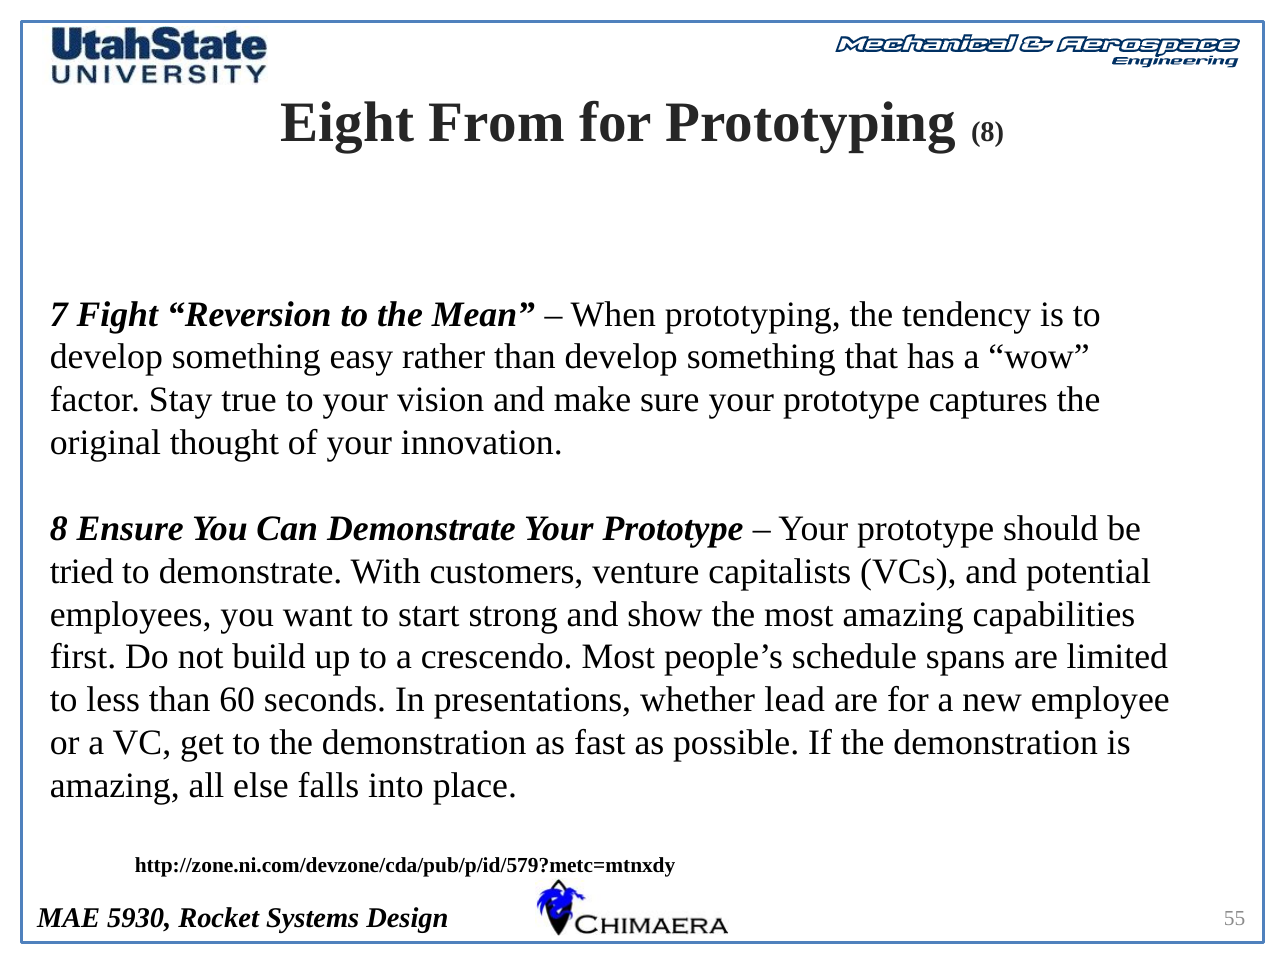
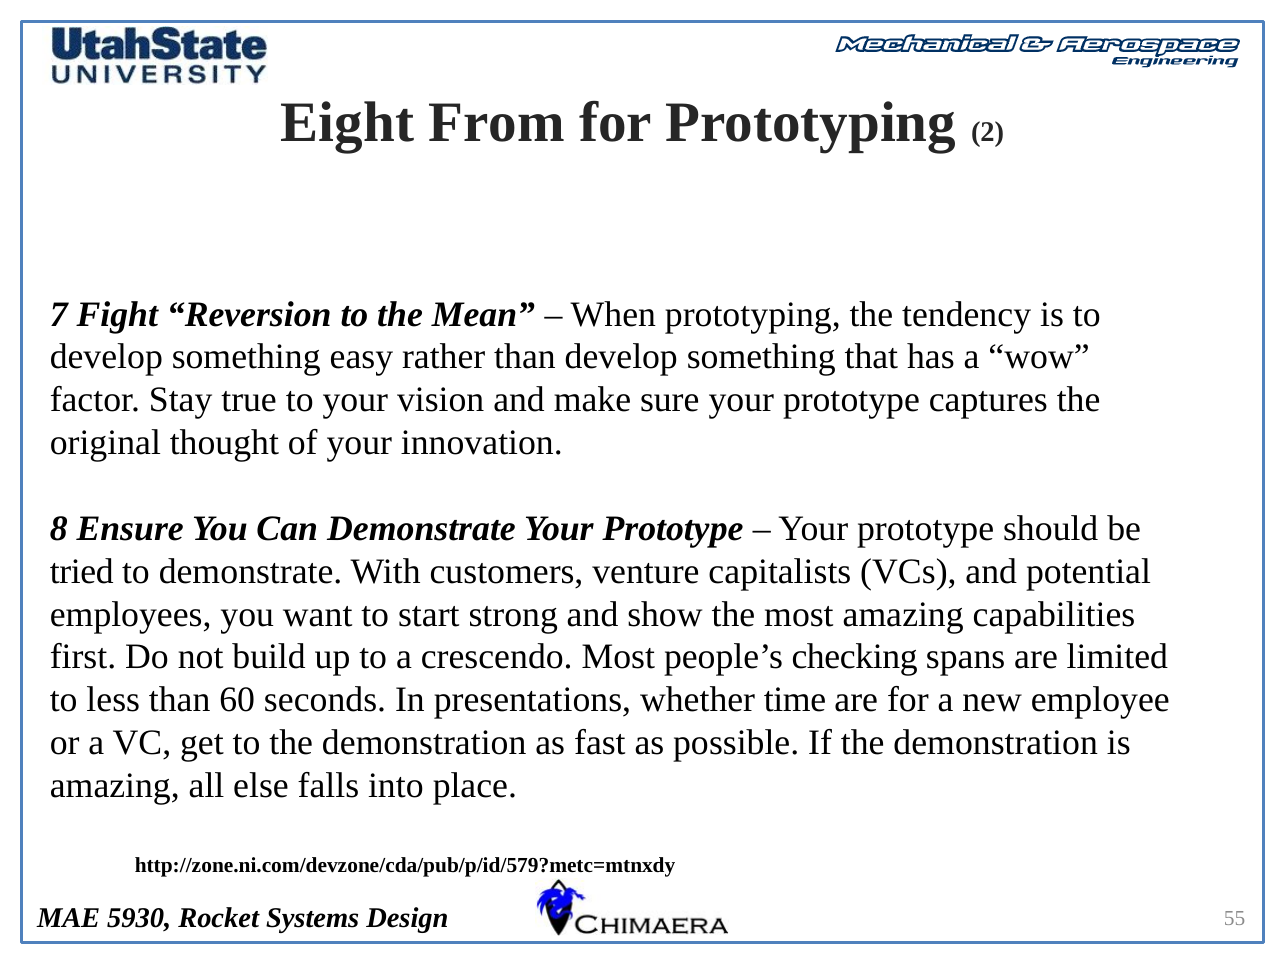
Prototyping 8: 8 -> 2 (988, 132)
schedule: schedule -> checking (855, 657)
lead: lead -> time (795, 700)
